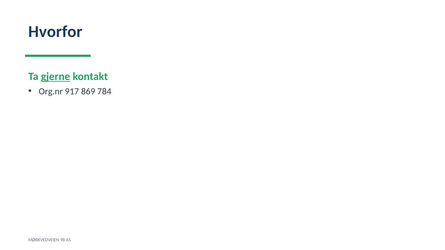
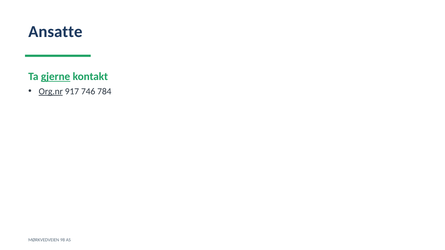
Hvorfor: Hvorfor -> Ansatte (55, 32)
Org.nr underline: none -> present (51, 92)
869: 869 -> 746 (88, 92)
